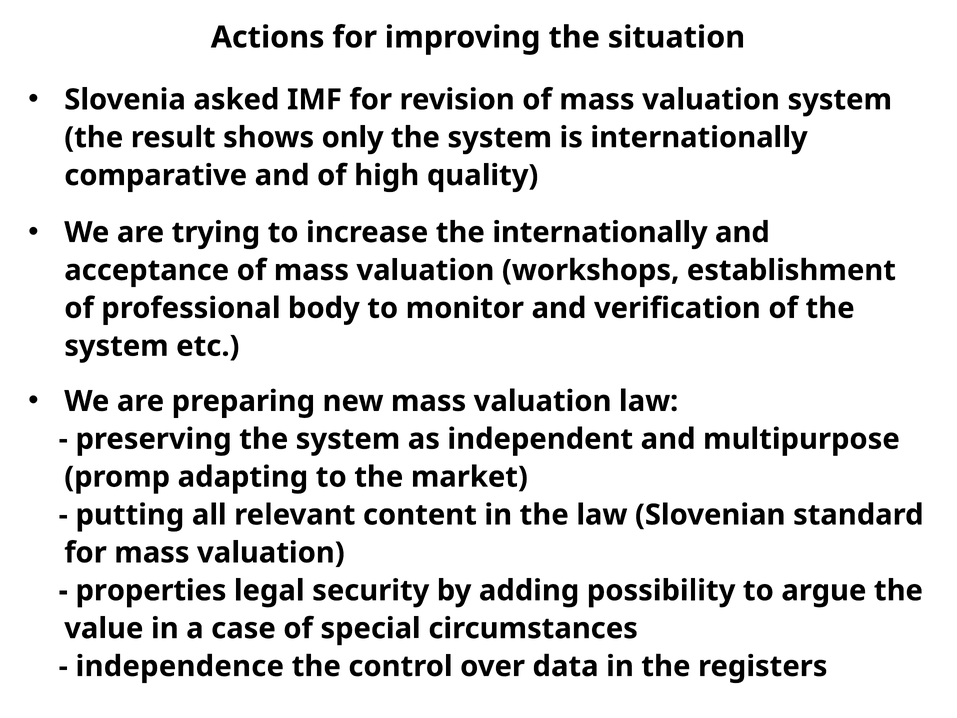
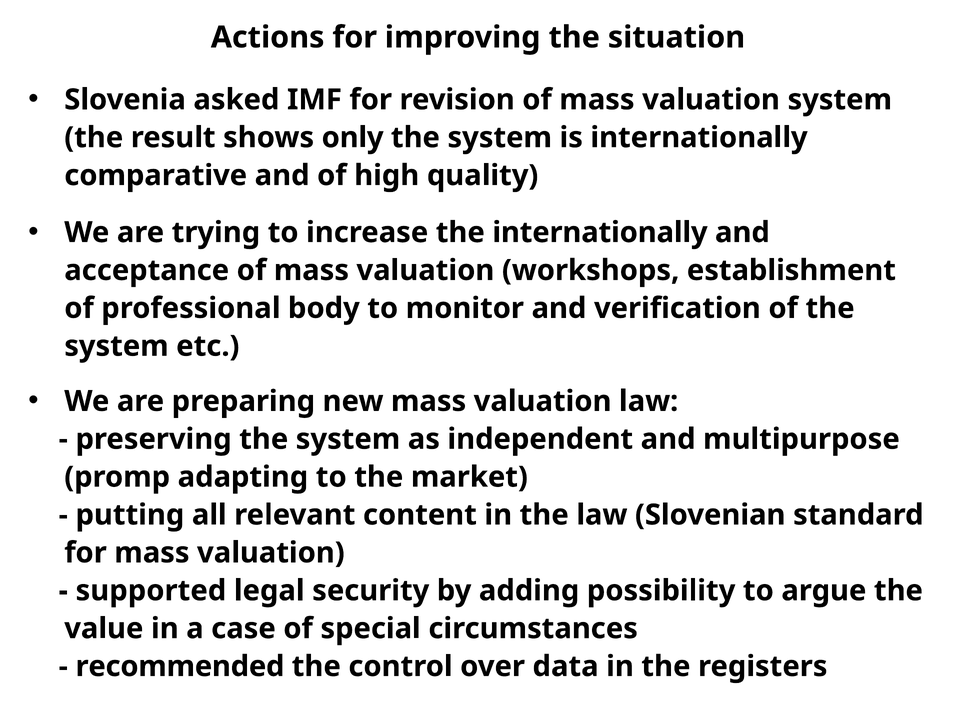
properties: properties -> supported (151, 590)
independence: independence -> recommended (180, 666)
